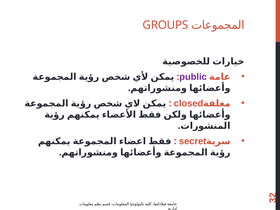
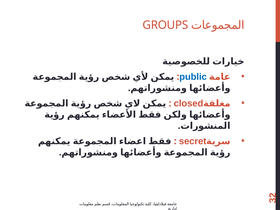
public colour: purple -> blue (193, 77)
